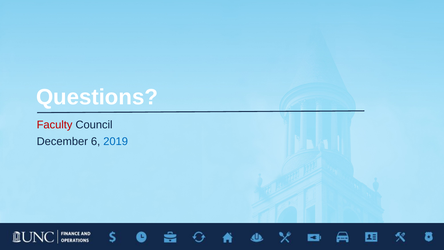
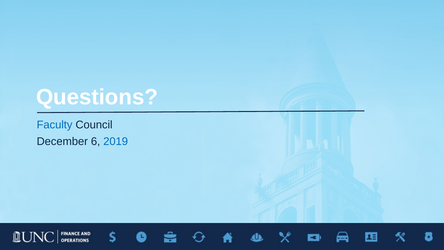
Faculty colour: red -> blue (55, 125)
